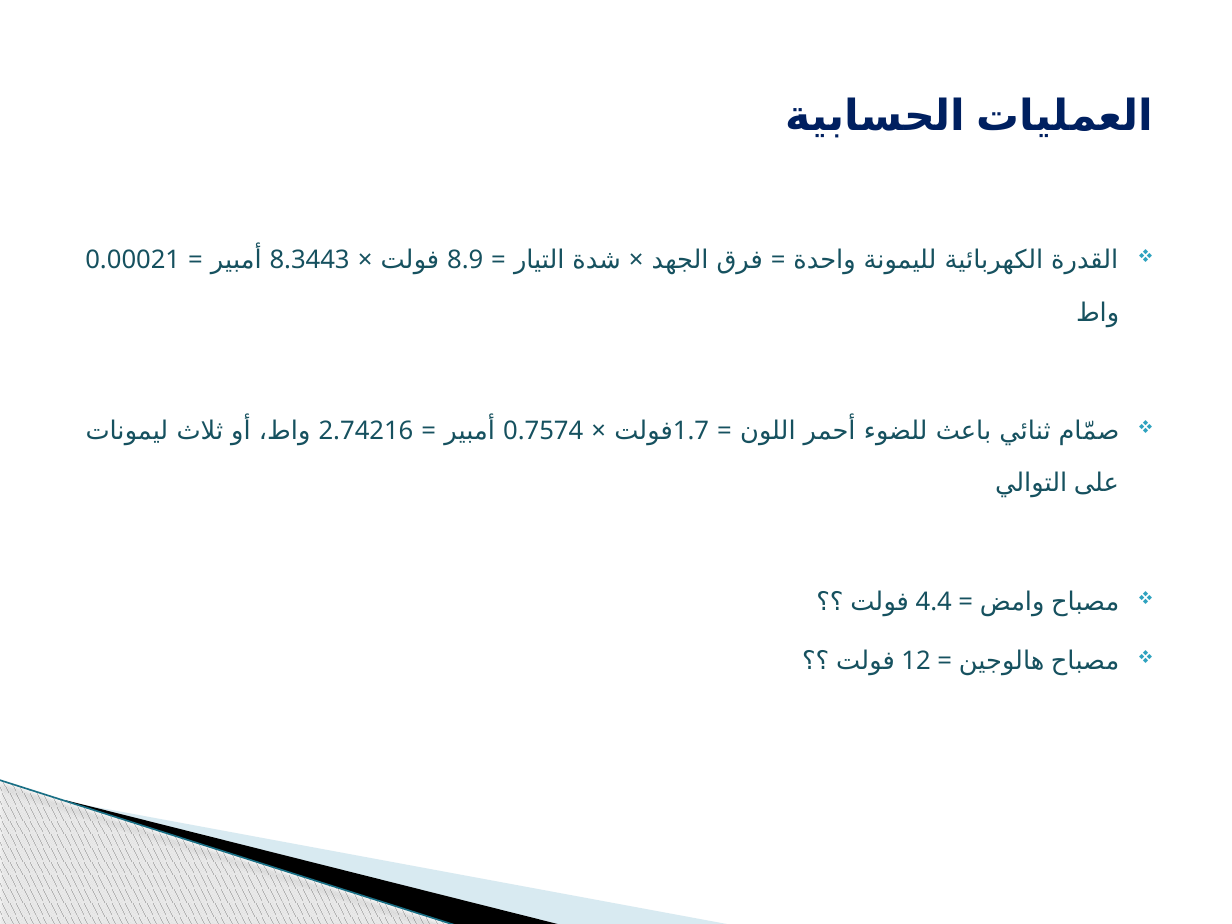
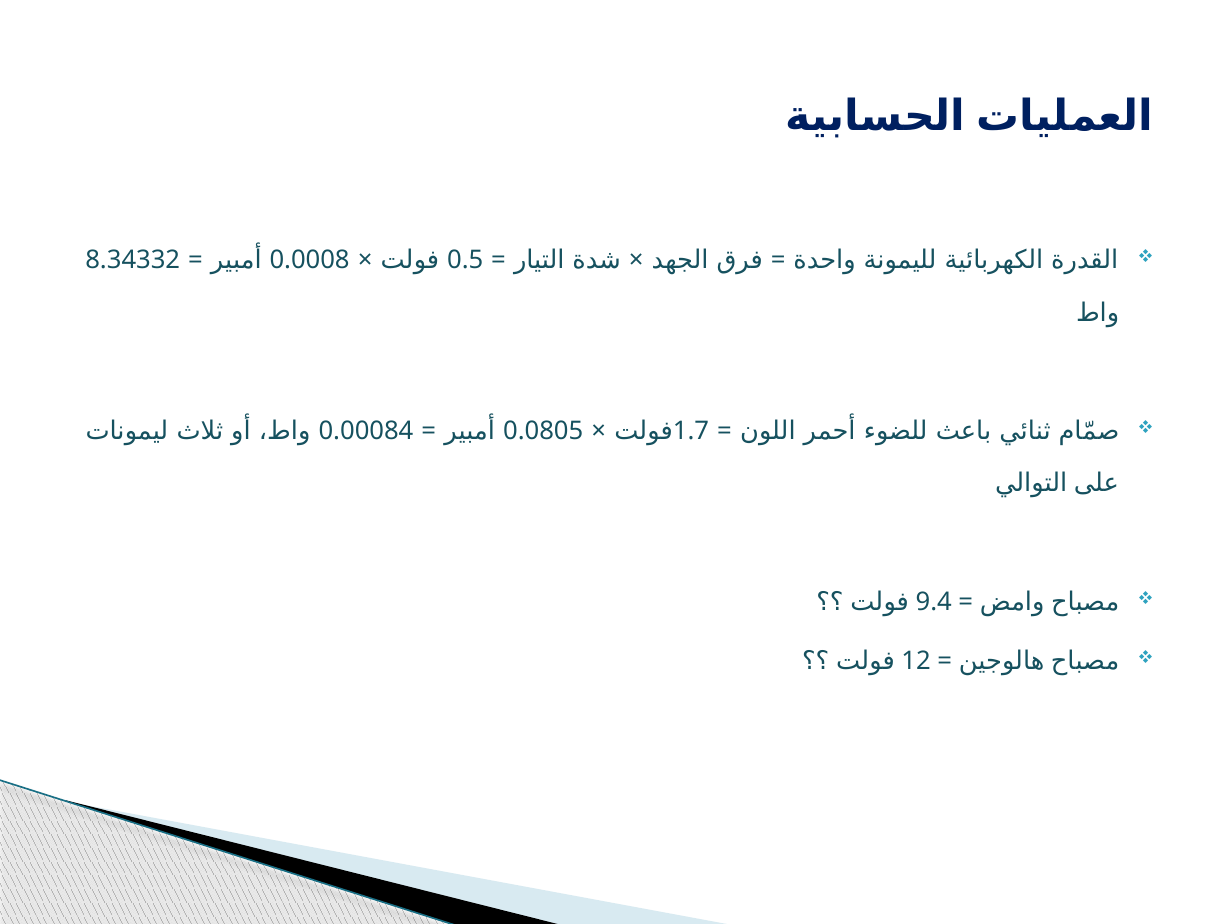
0.00021: 0.00021 -> 8.34332 (133, 260)
8.3443: 8.3443 -> 0.0008 (310, 260)
8.9: 8.9 -> 0.5 (465, 260)
2.74216: 2.74216 -> 0.00084 (366, 431)
0.7574: 0.7574 -> 0.0805 (543, 431)
4.4: 4.4 -> 9.4 (934, 602)
